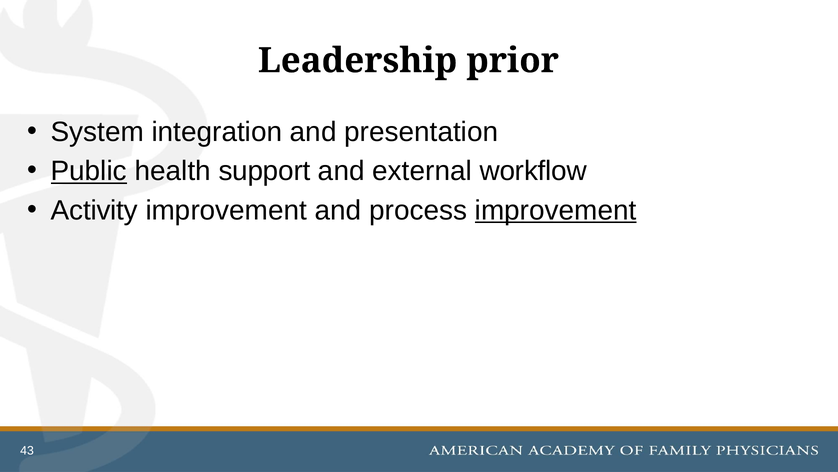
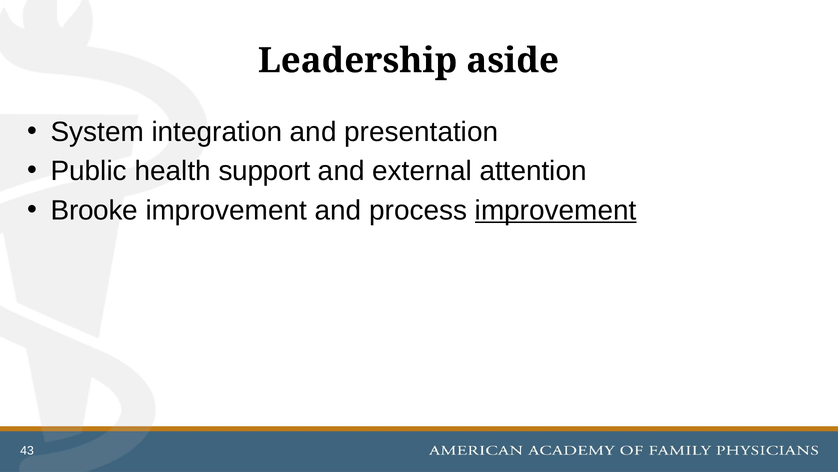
prior: prior -> aside (513, 61)
Public underline: present -> none (89, 171)
workflow: workflow -> attention (533, 171)
Activity: Activity -> Brooke (94, 210)
